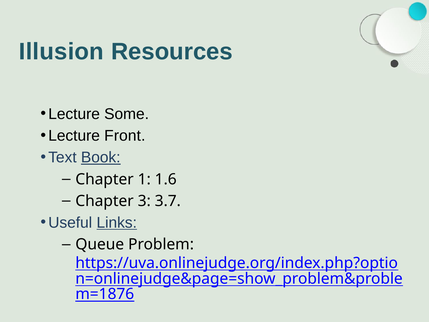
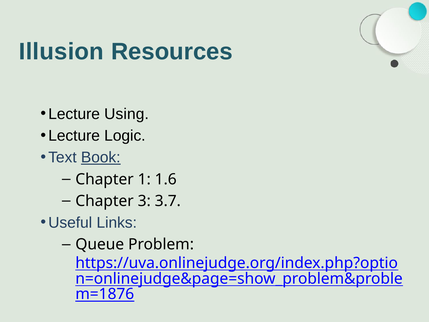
Some: Some -> Using (127, 114)
Front: Front -> Logic (125, 136)
Links underline: present -> none (117, 223)
